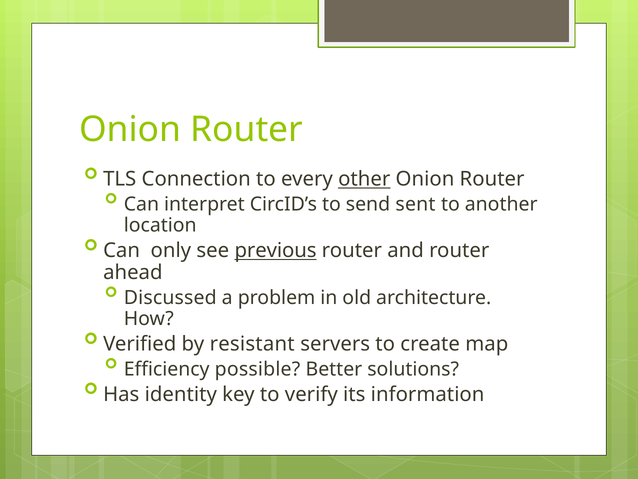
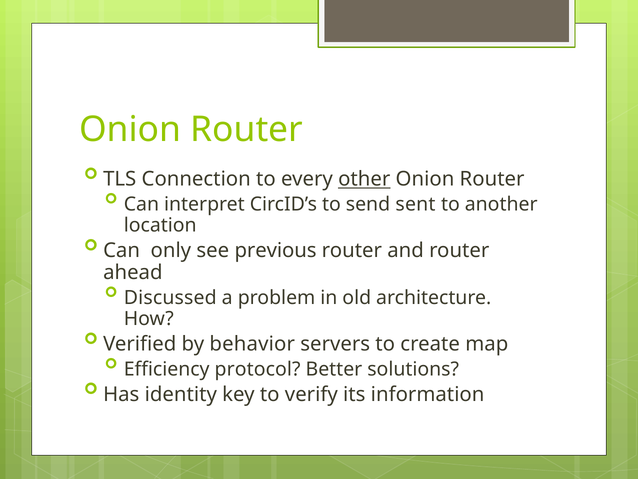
previous underline: present -> none (276, 250)
resistant: resistant -> behavior (252, 344)
possible: possible -> protocol (258, 369)
